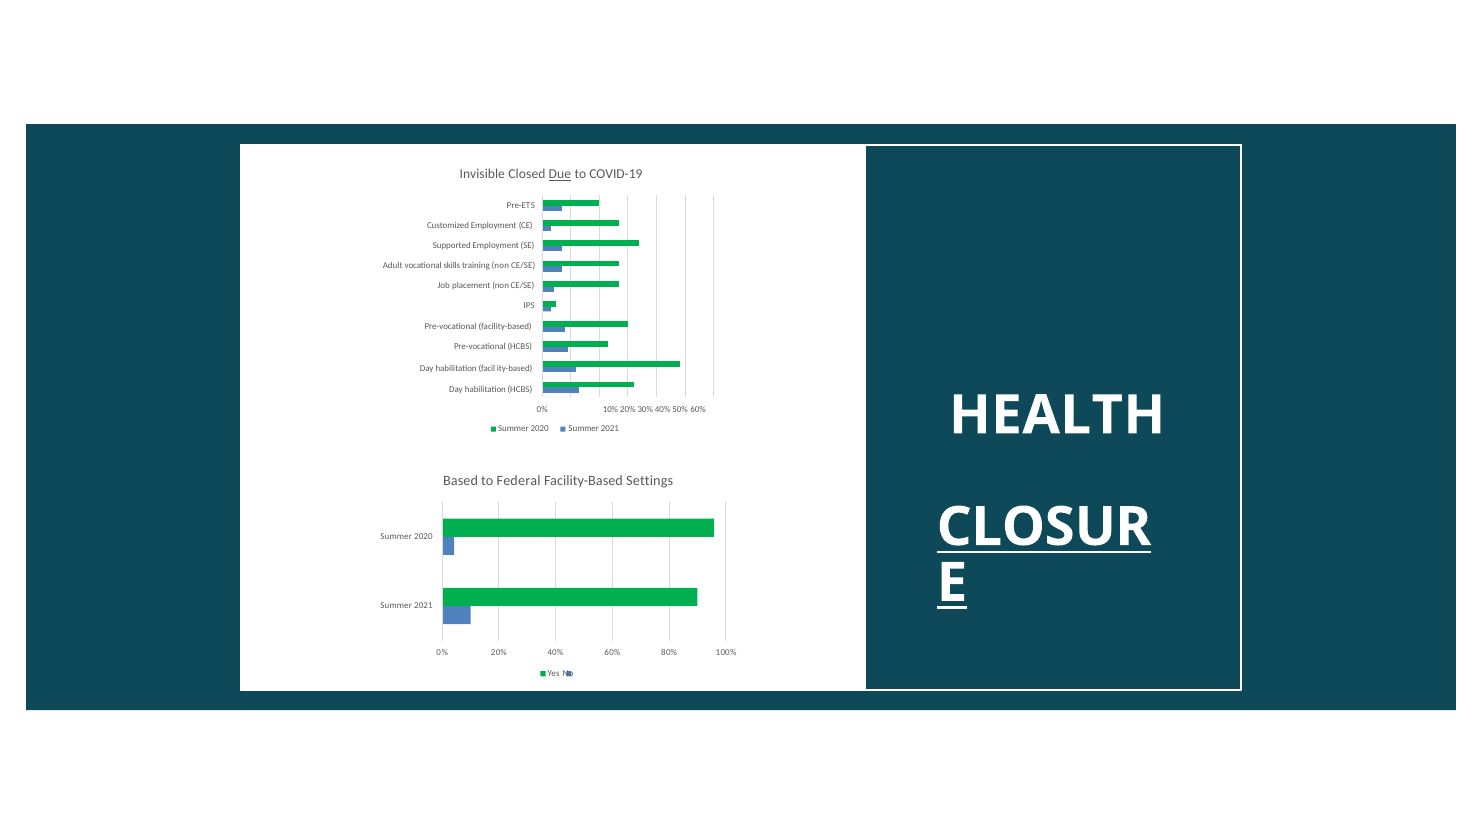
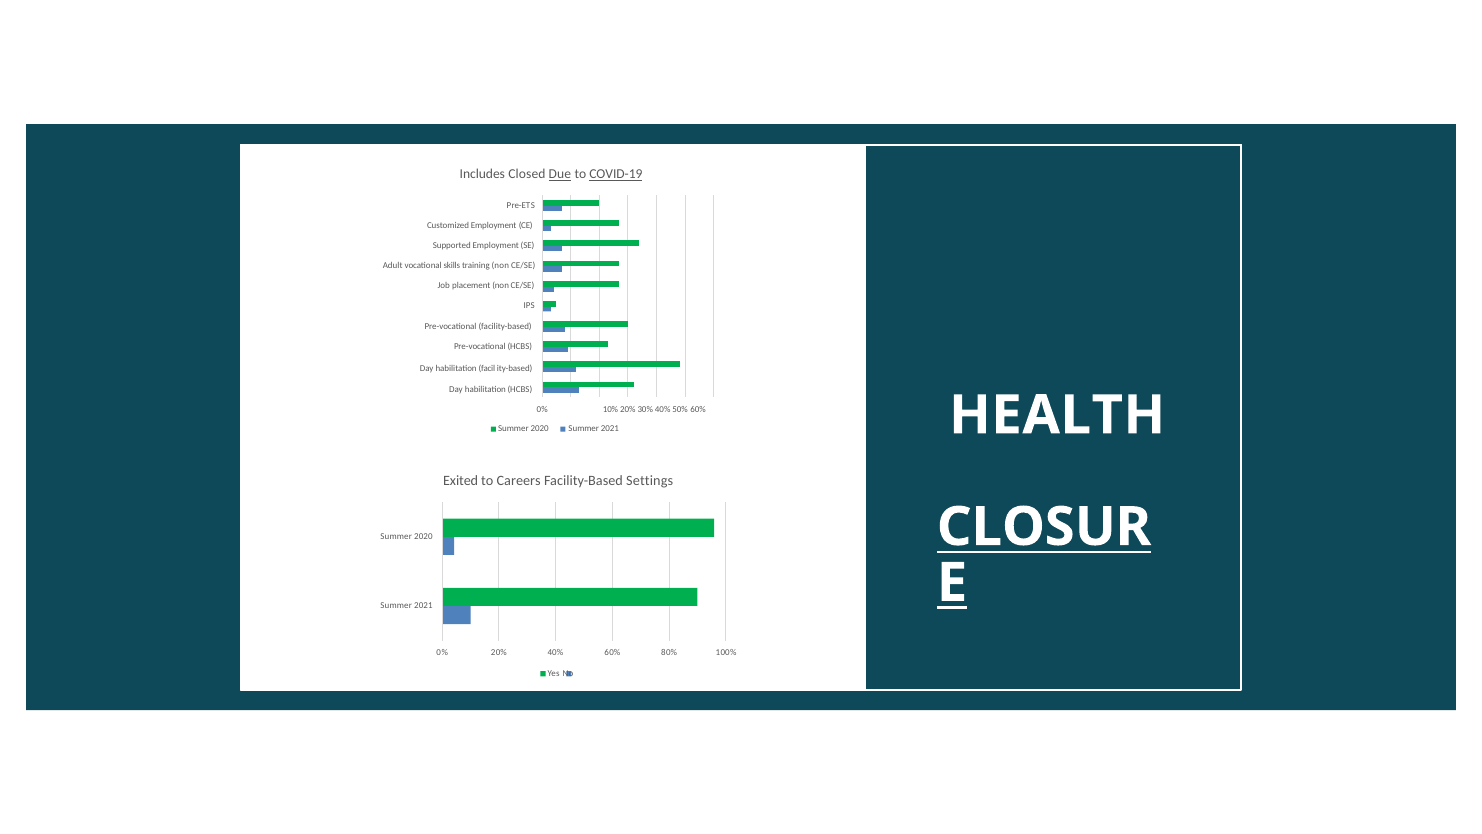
Invisible: Invisible -> Includes (482, 174)
COVID-19 underline: none -> present (616, 174)
Based: Based -> Exited (461, 480)
Federal: Federal -> Careers (519, 480)
